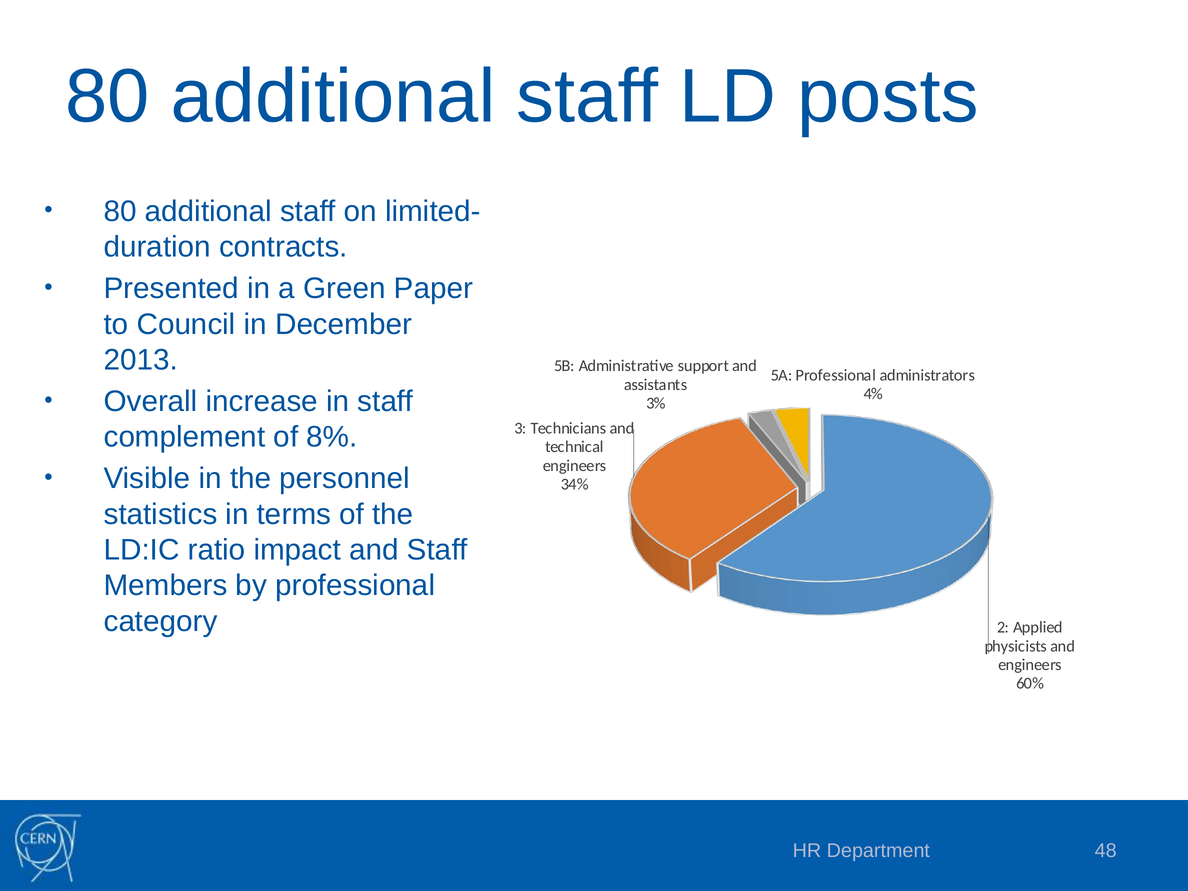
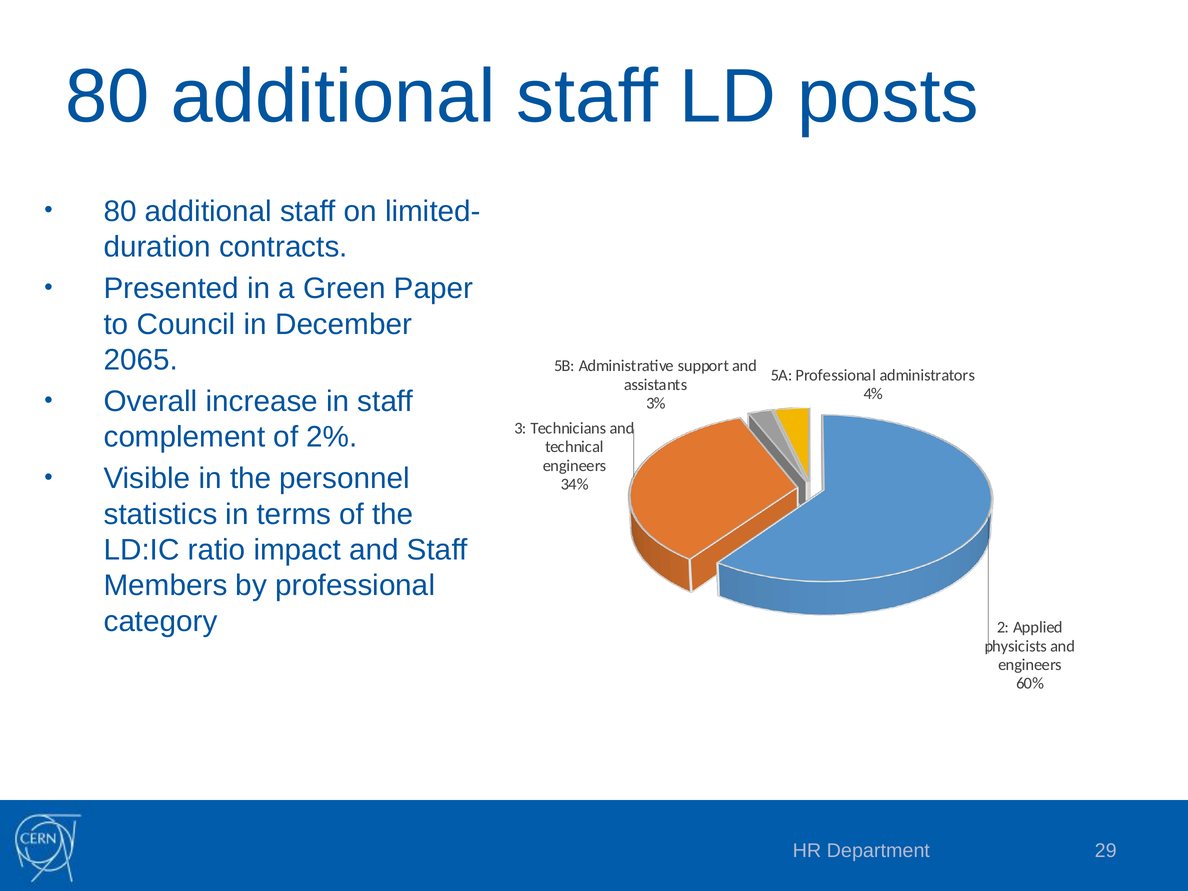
2013: 2013 -> 2065 (141, 360)
8%: 8% -> 2% (332, 437)
48: 48 -> 29 (1106, 851)
